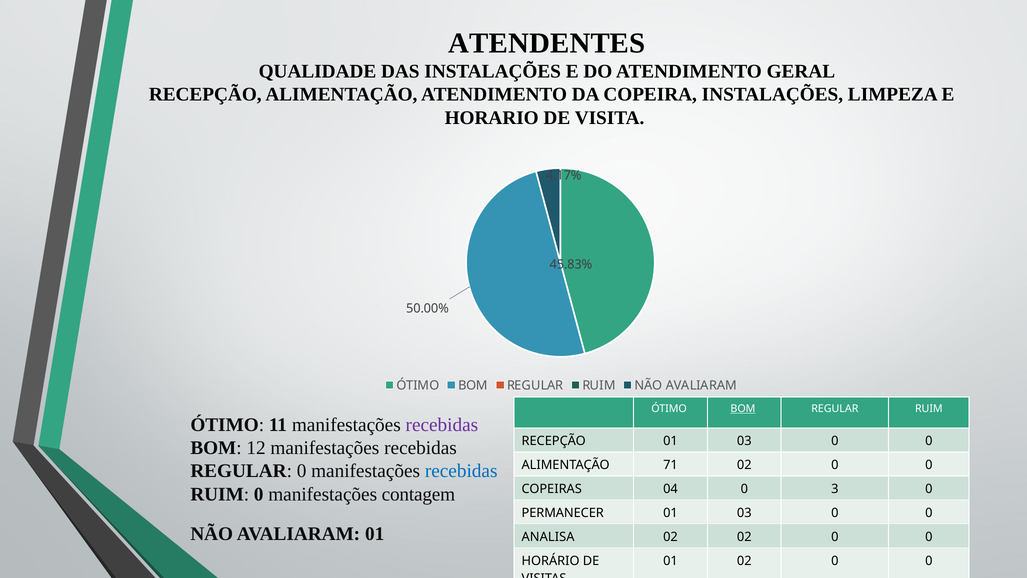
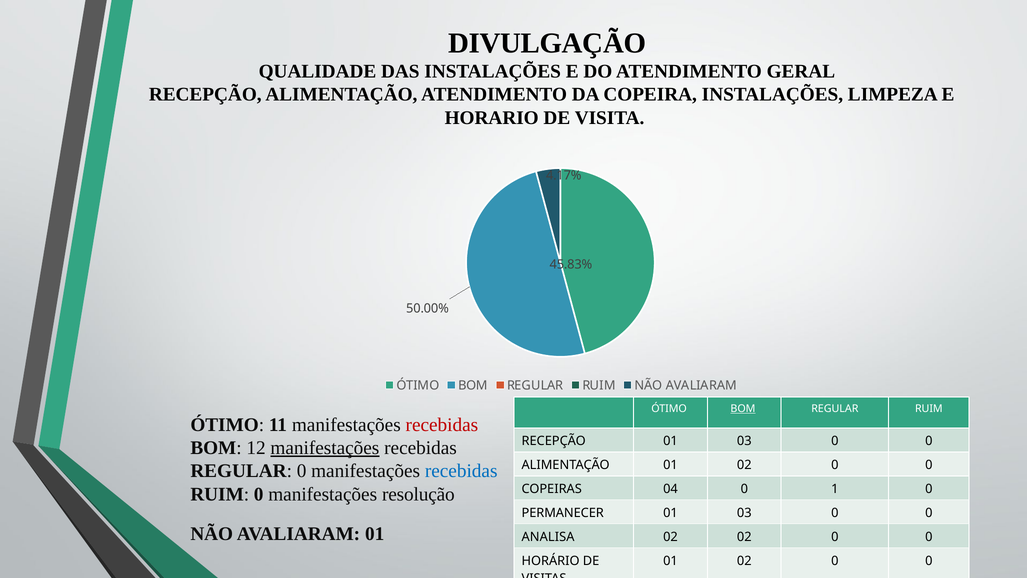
ATENDENTES: ATENDENTES -> DIVULGAÇÃO (547, 43)
recebidas colour: purple -> red (442, 425)
manifestações underline: none -> present (325, 448)
ALIMENTAÇÃO 71: 71 -> 01 (670, 465)
contagem: contagem -> resolução (418, 494)
3: 3 -> 1 (835, 489)
